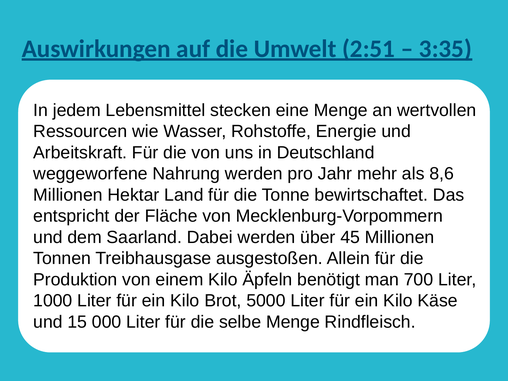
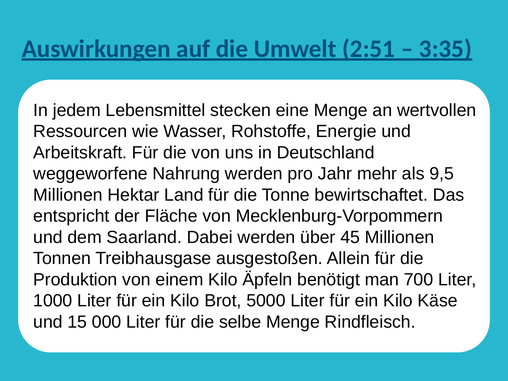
8,6: 8,6 -> 9,5 (442, 174)
